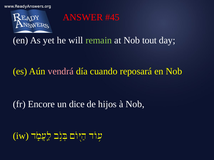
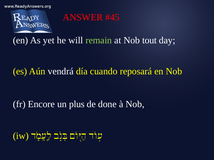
vendrá colour: pink -> white (61, 71)
dice: dice -> plus (77, 104)
hijos: hijos -> done (107, 104)
